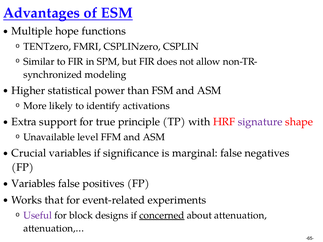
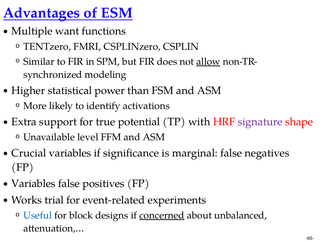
hope: hope -> want (67, 31)
allow underline: none -> present (208, 62)
principle: principle -> potential (139, 122)
that: that -> trial (54, 200)
Useful colour: purple -> blue (38, 216)
attenuation: attenuation -> unbalanced (241, 216)
